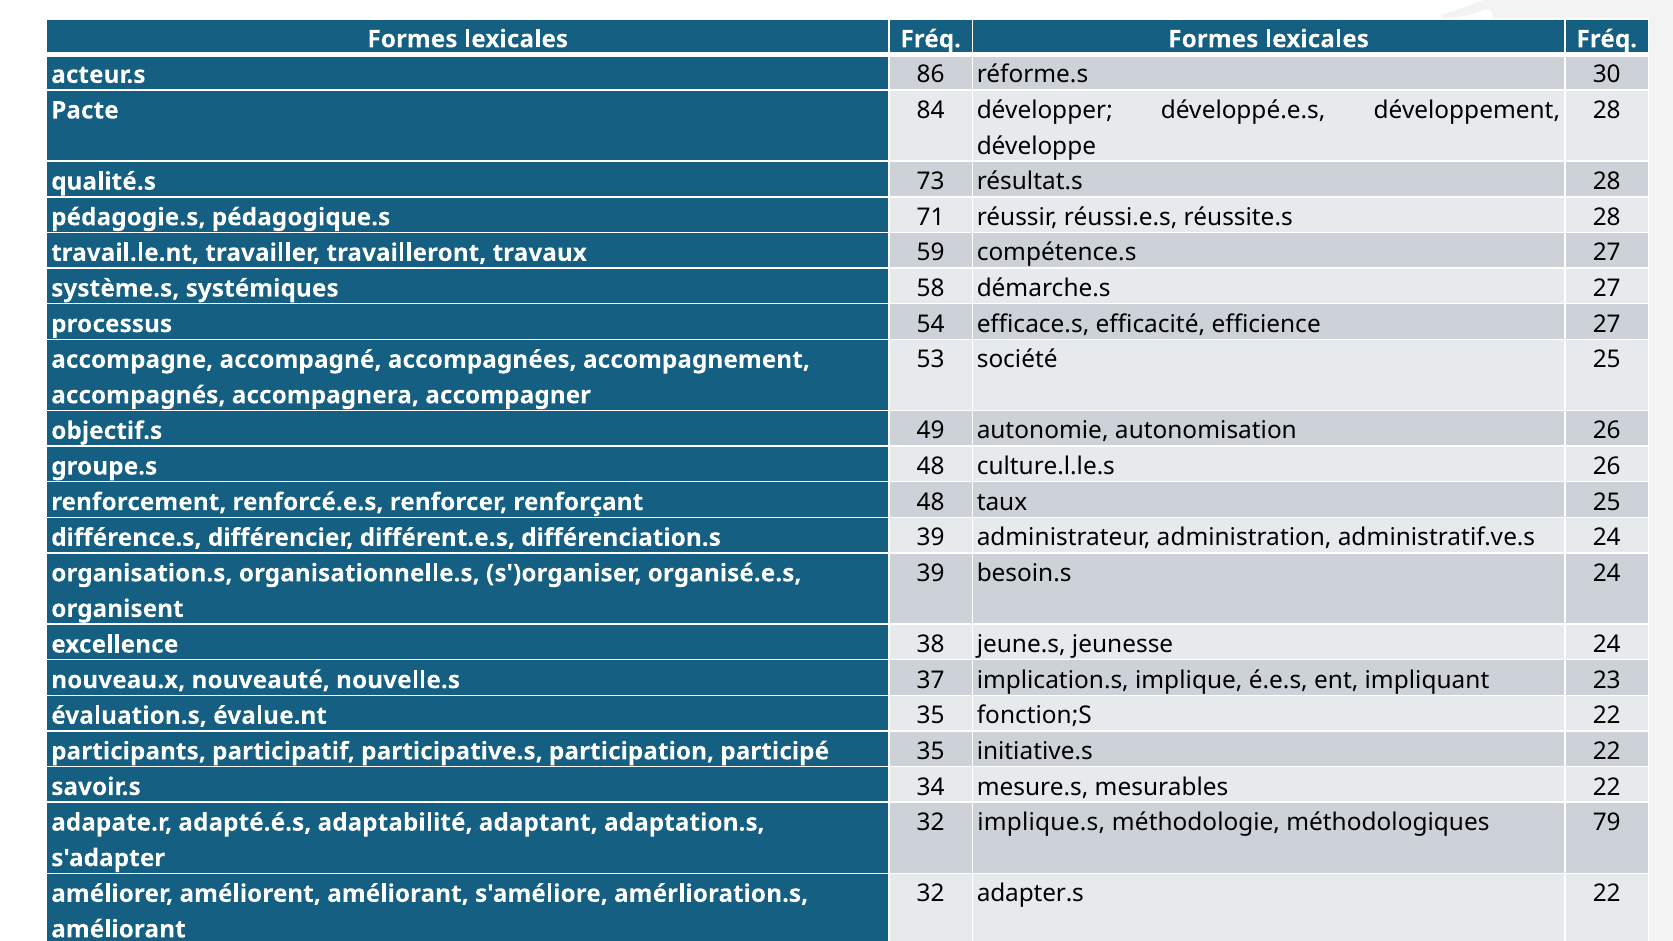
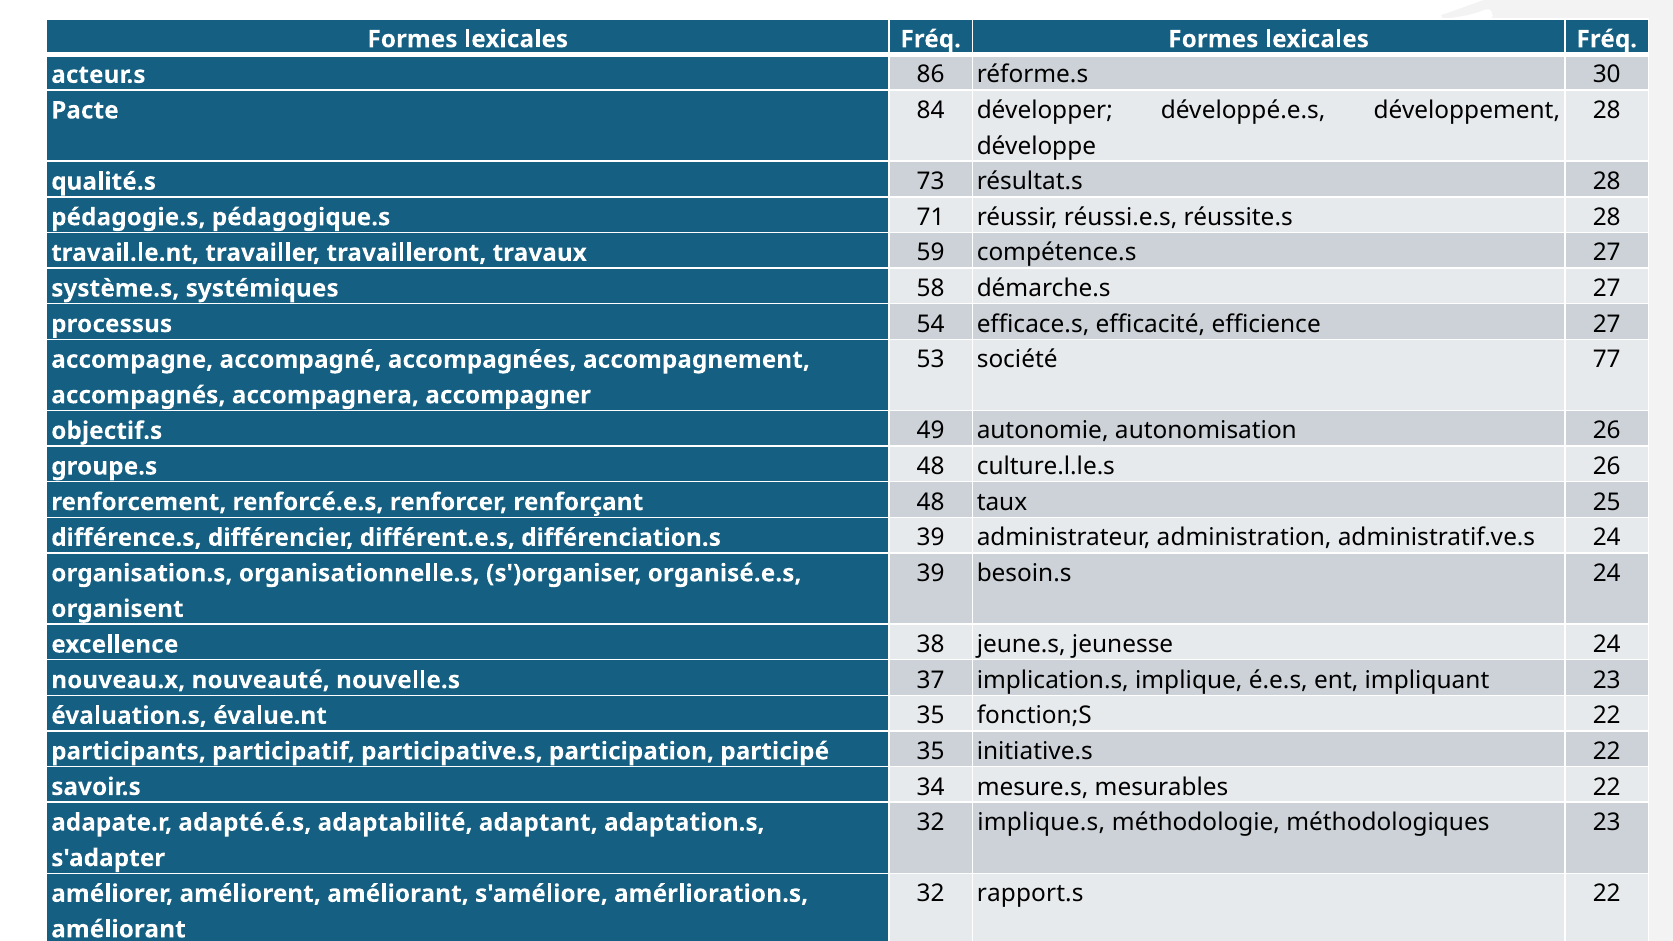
société 25: 25 -> 77 (1607, 360)
méthodologiques 79: 79 -> 23 (1607, 823)
adapter.s: adapter.s -> rapport.s (1030, 894)
